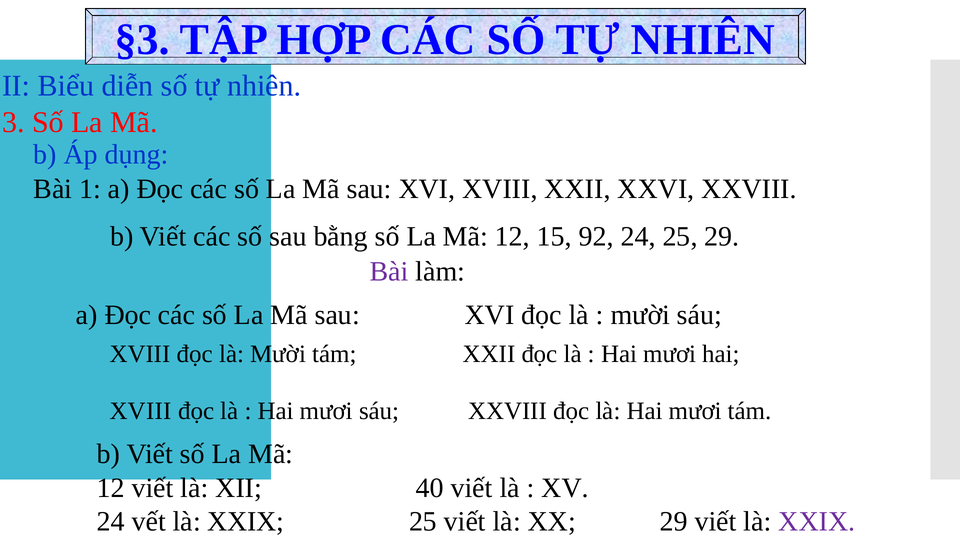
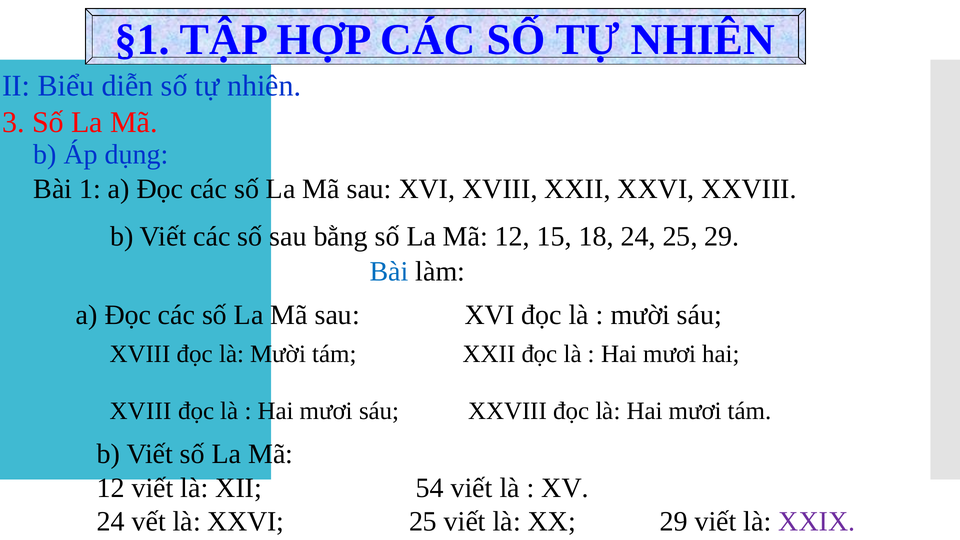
§3: §3 -> §1 (142, 39)
92: 92 -> 18 (596, 236)
Bài colour: purple -> blue (389, 271)
40: 40 -> 54 (430, 488)
vết là XXIX: XXIX -> XXVI (246, 521)
